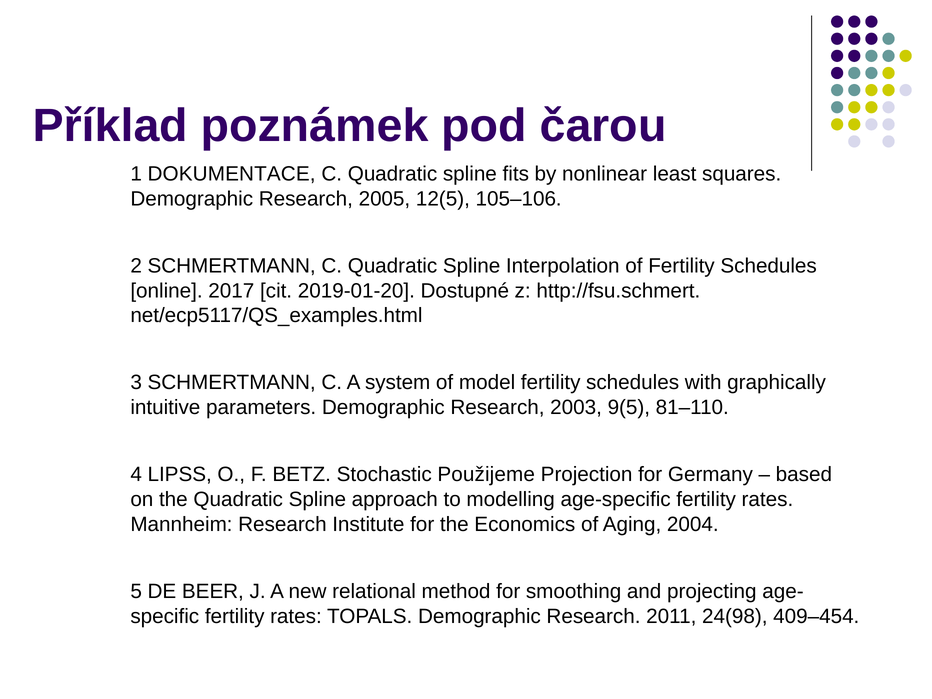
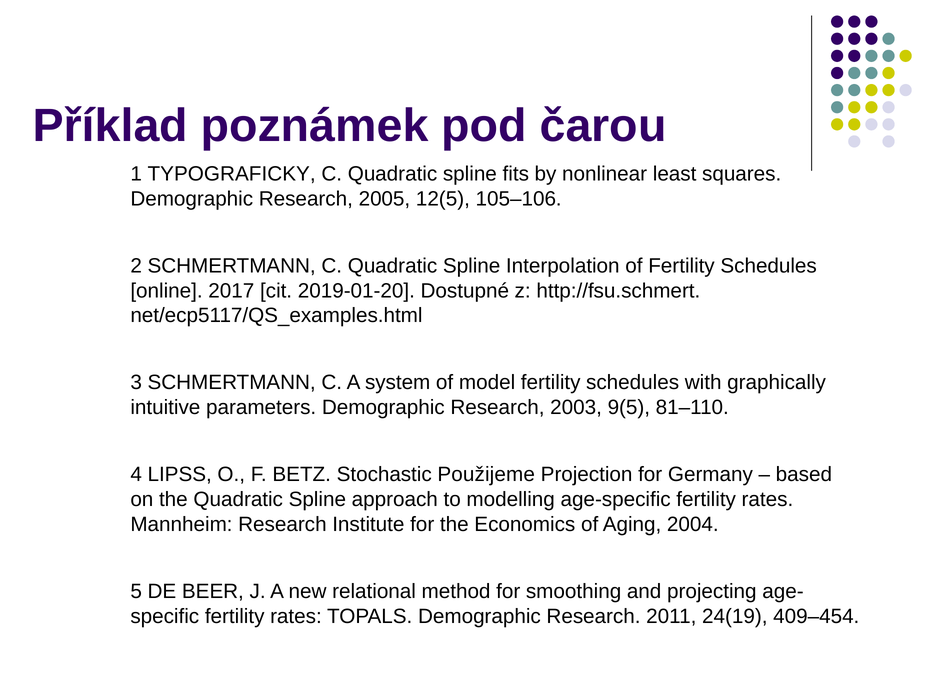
DOKUMENTACE: DOKUMENTACE -> TYPOGRAFICKY (232, 174)
24(98: 24(98 -> 24(19 (735, 616)
